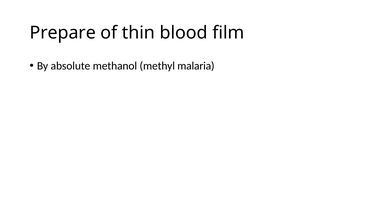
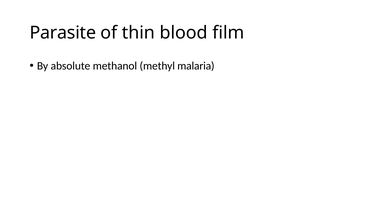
Prepare: Prepare -> Parasite (63, 33)
